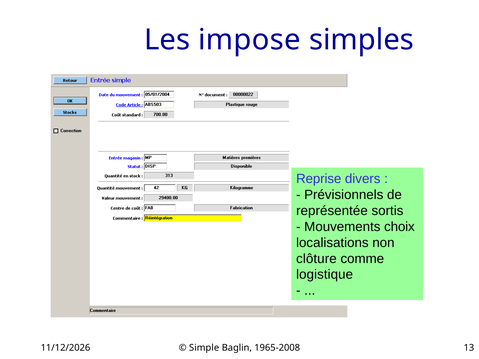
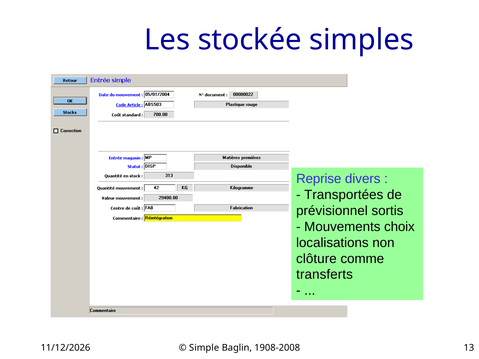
impose: impose -> stockée (250, 40)
Prévisionnels: Prévisionnels -> Transportées (344, 195)
représentée: représentée -> prévisionnel (332, 211)
logistique: logistique -> transferts (325, 275)
1965-2008: 1965-2008 -> 1908-2008 (277, 348)
